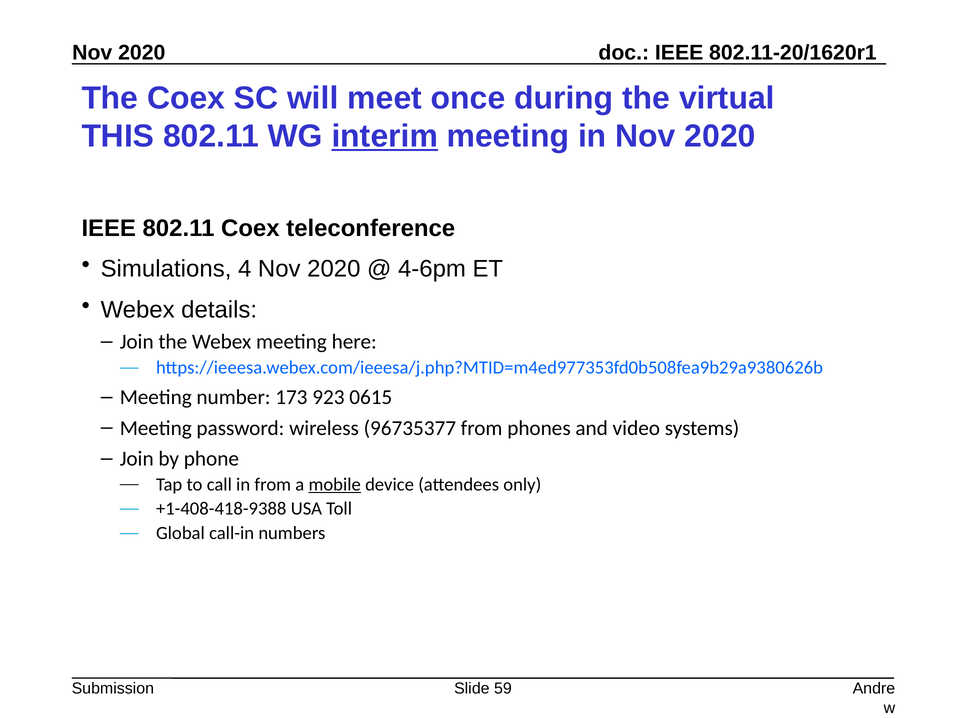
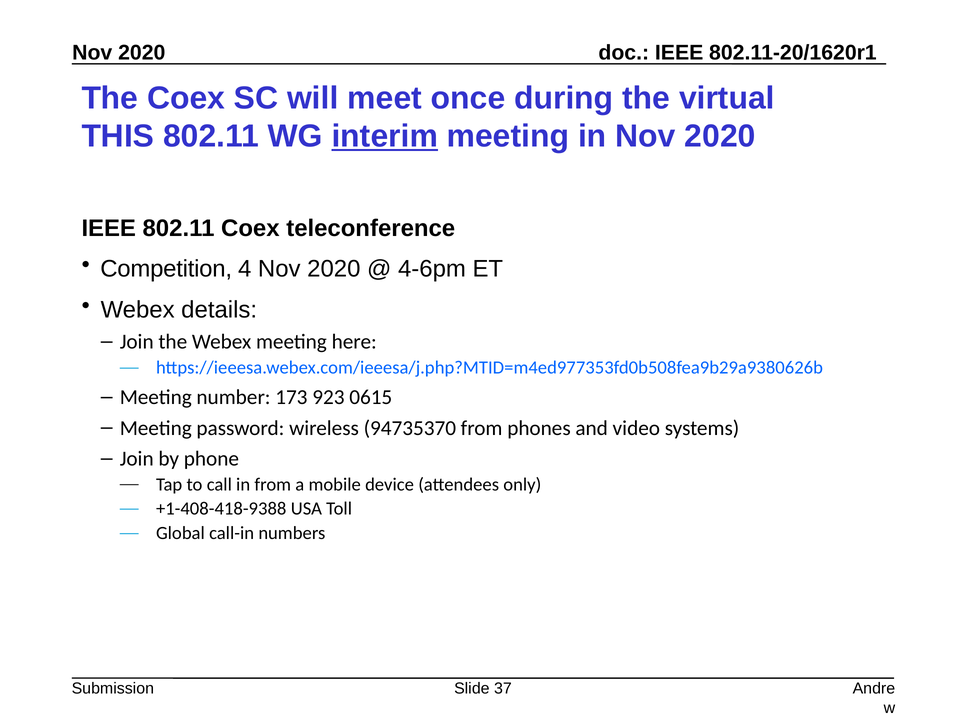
Simulations: Simulations -> Competition (166, 269)
96735377: 96735377 -> 94735370 (410, 428)
mobile underline: present -> none (335, 485)
59: 59 -> 37 (503, 689)
